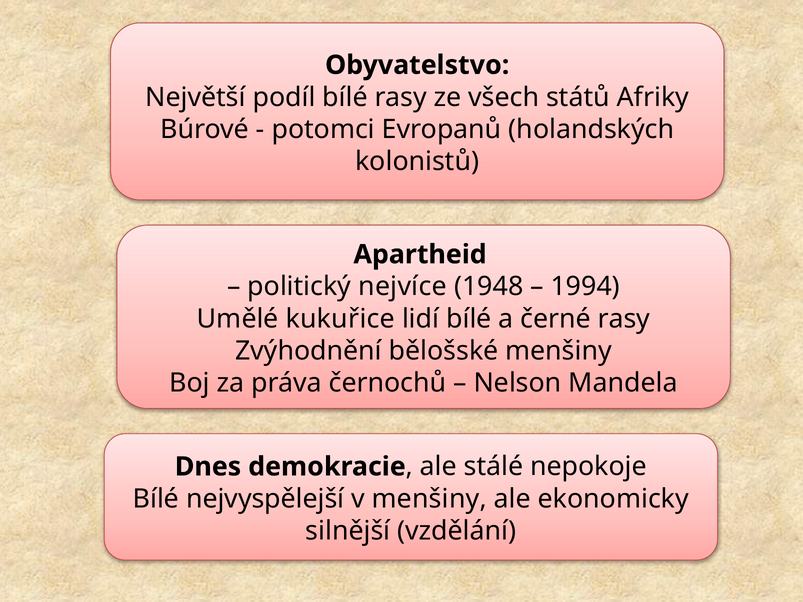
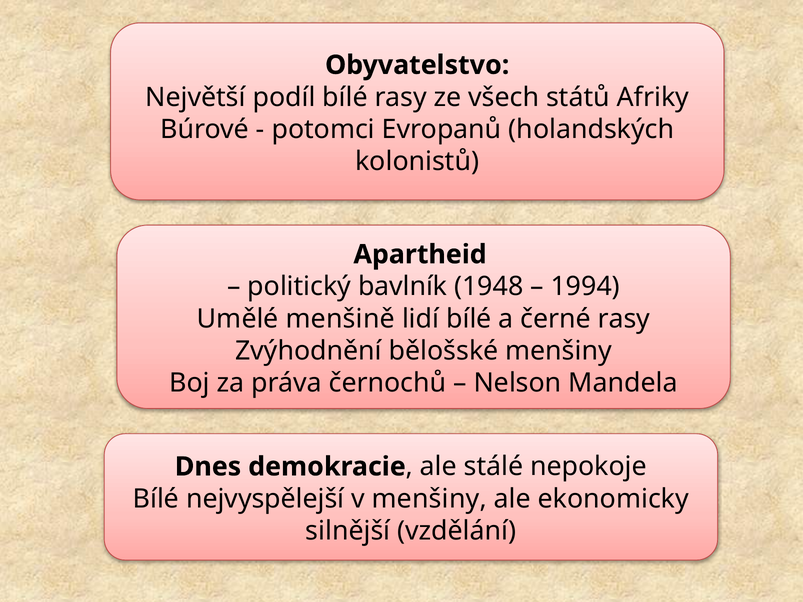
nejvíce: nejvíce -> bavlník (403, 287)
kukuřice: kukuřice -> menšině (340, 319)
